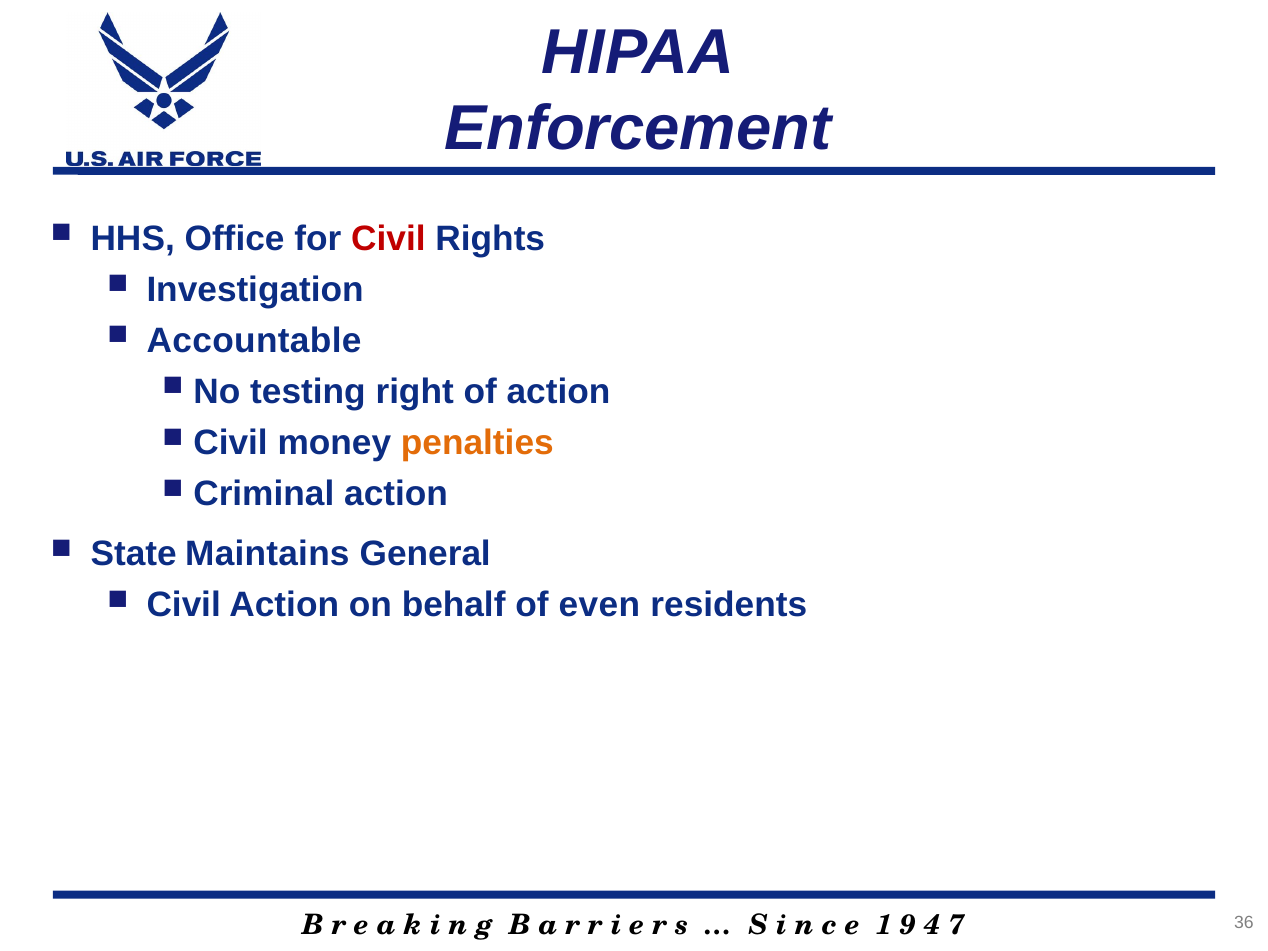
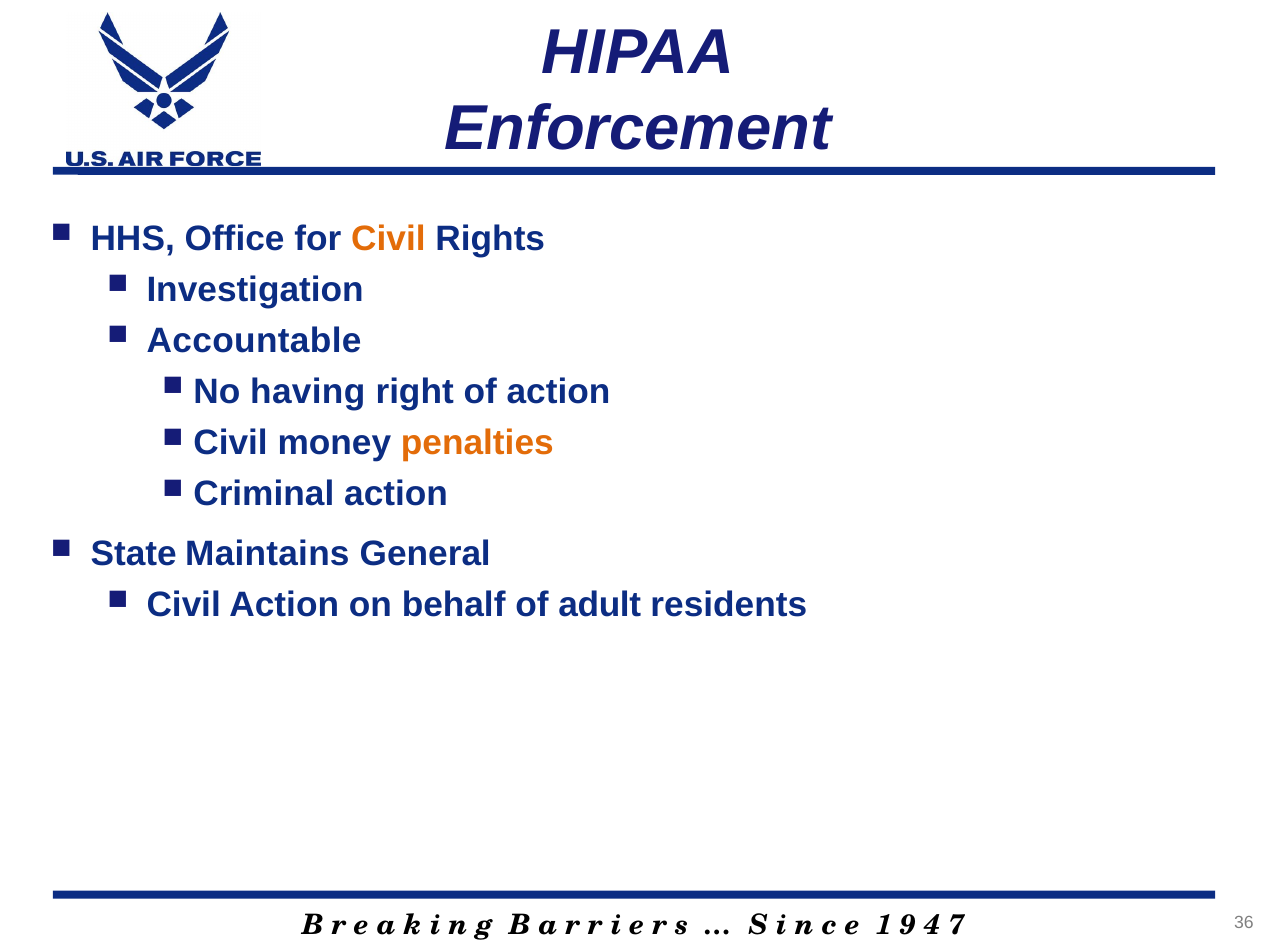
Civil colour: red -> orange (388, 239)
testing: testing -> having (308, 392)
even: even -> adult (600, 605)
